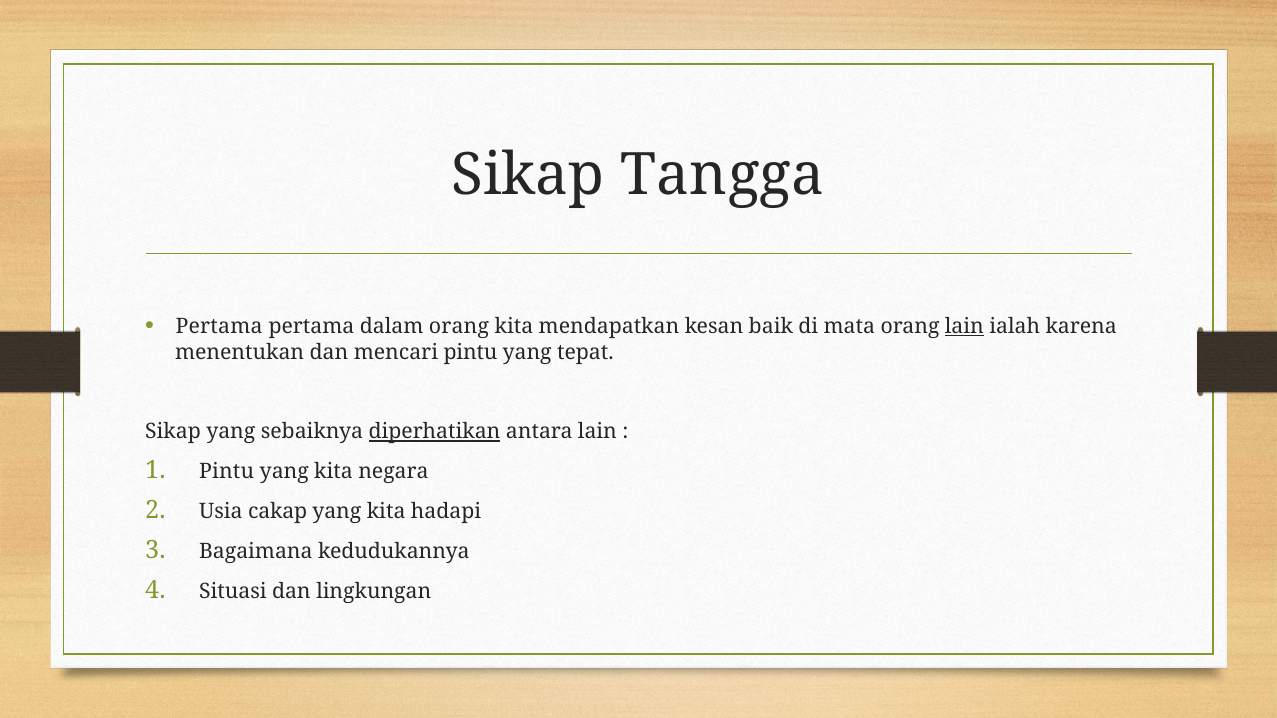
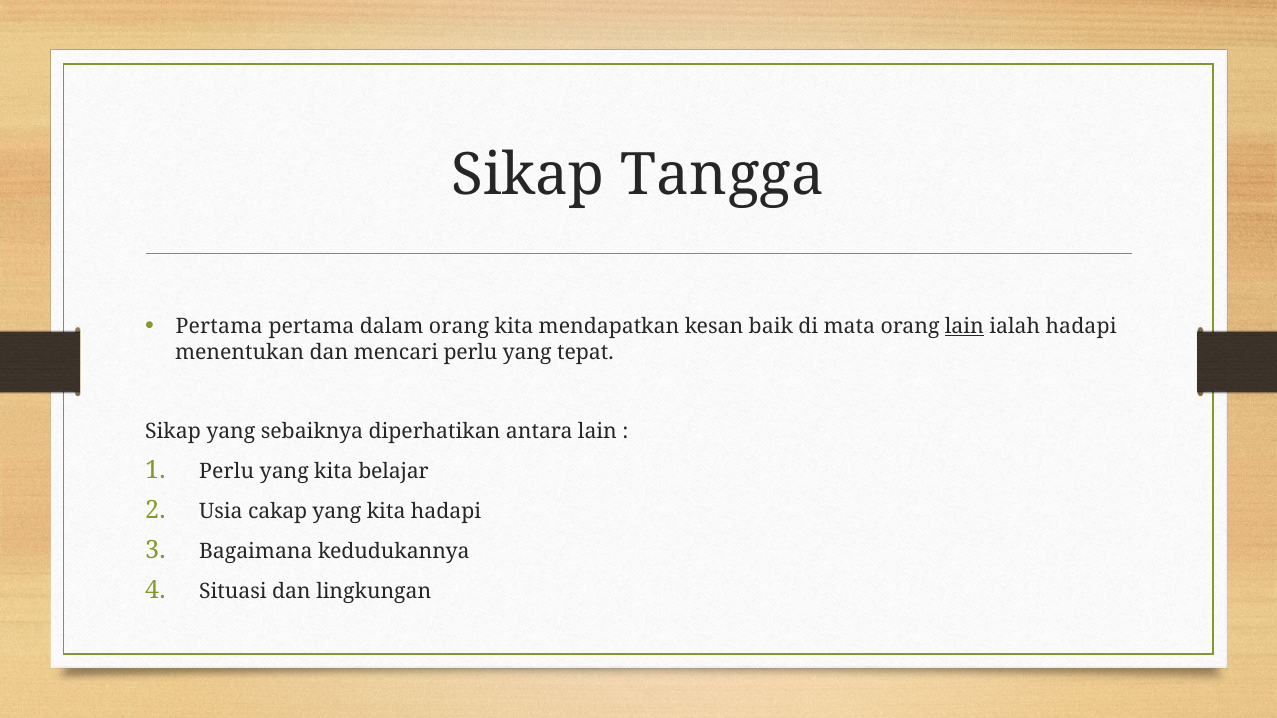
ialah karena: karena -> hadapi (1081, 327)
mencari pintu: pintu -> perlu (470, 352)
diperhatikan underline: present -> none (435, 432)
Pintu: Pintu -> Perlu (227, 472)
negara: negara -> belajar (393, 472)
